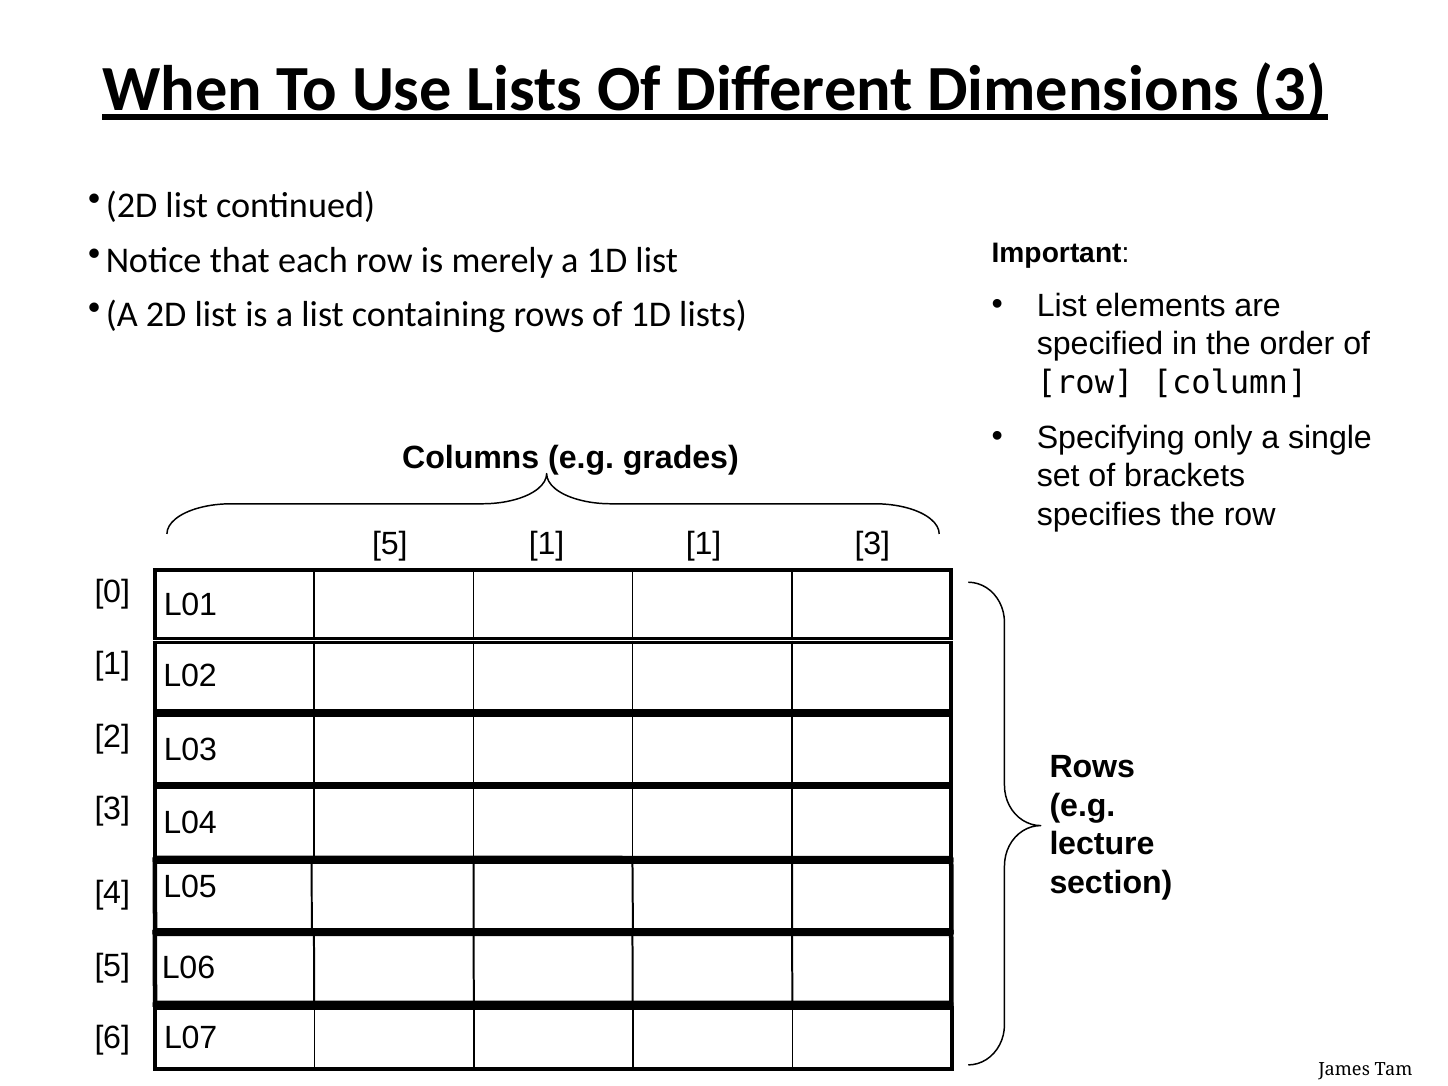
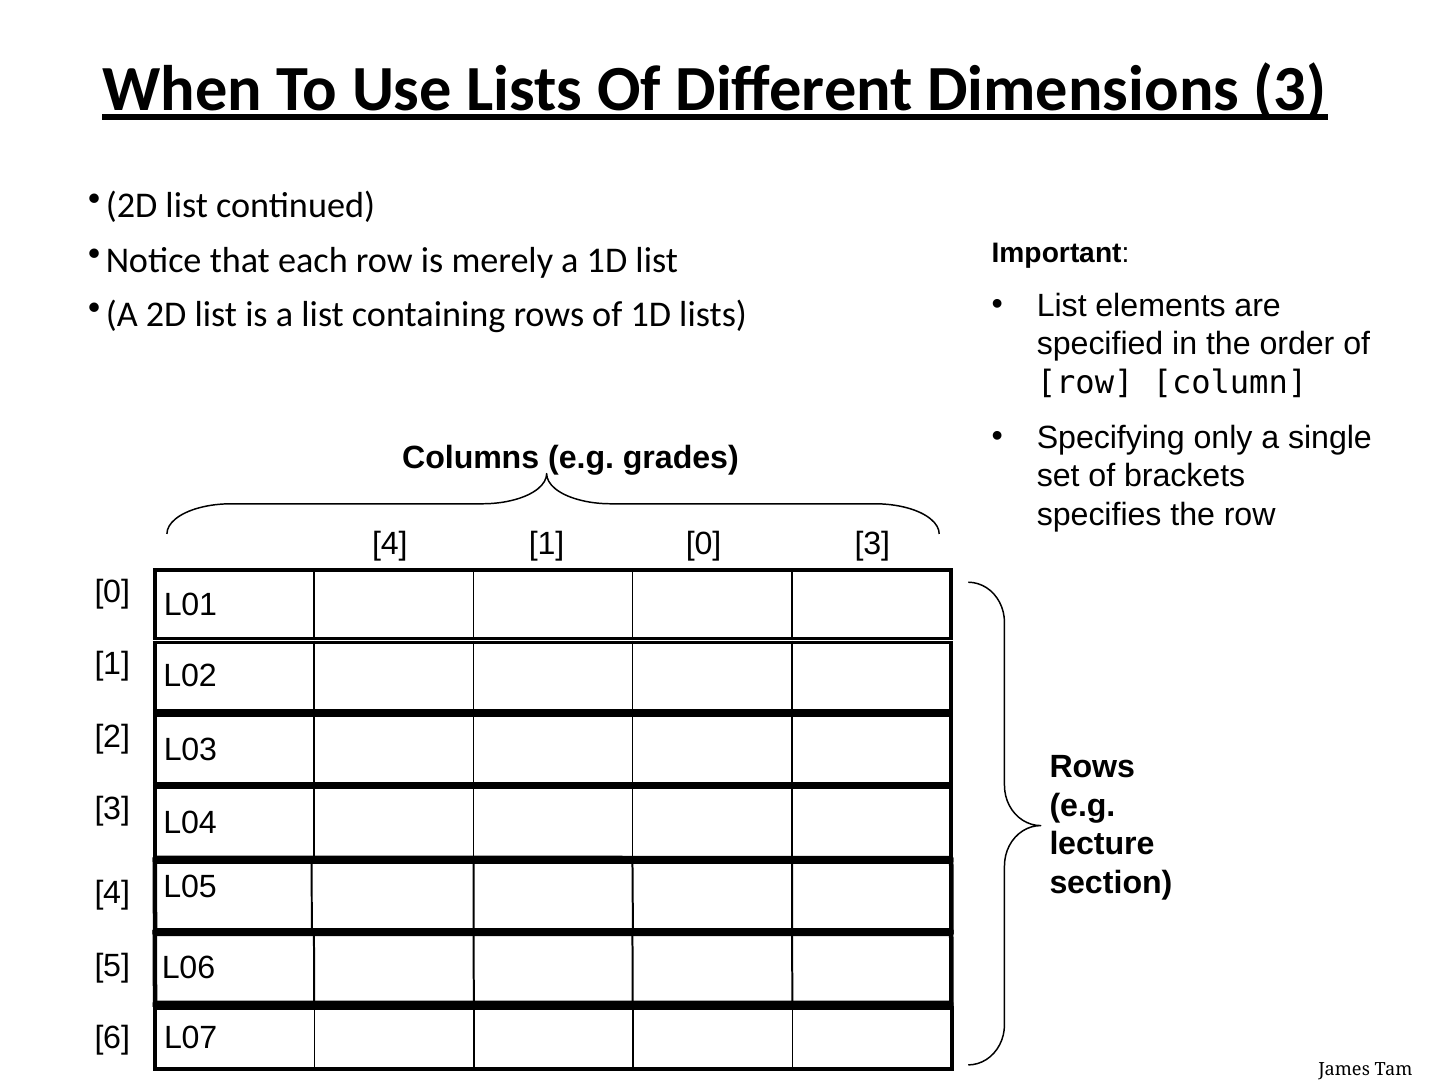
5: 5 -> 4 (390, 543)
1 1: 1 -> 0 (704, 543)
